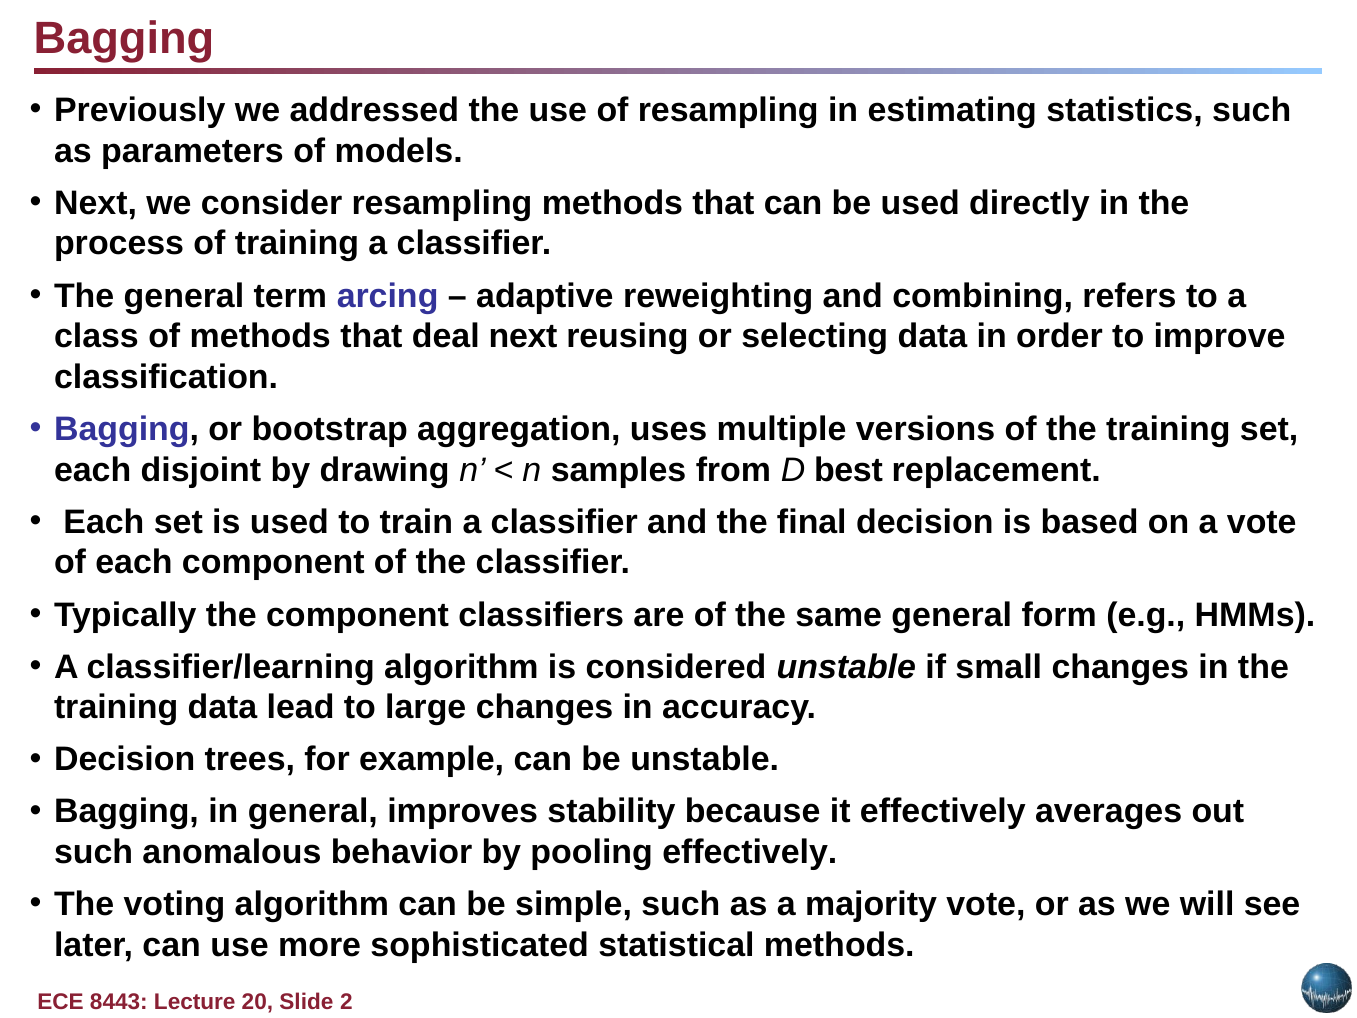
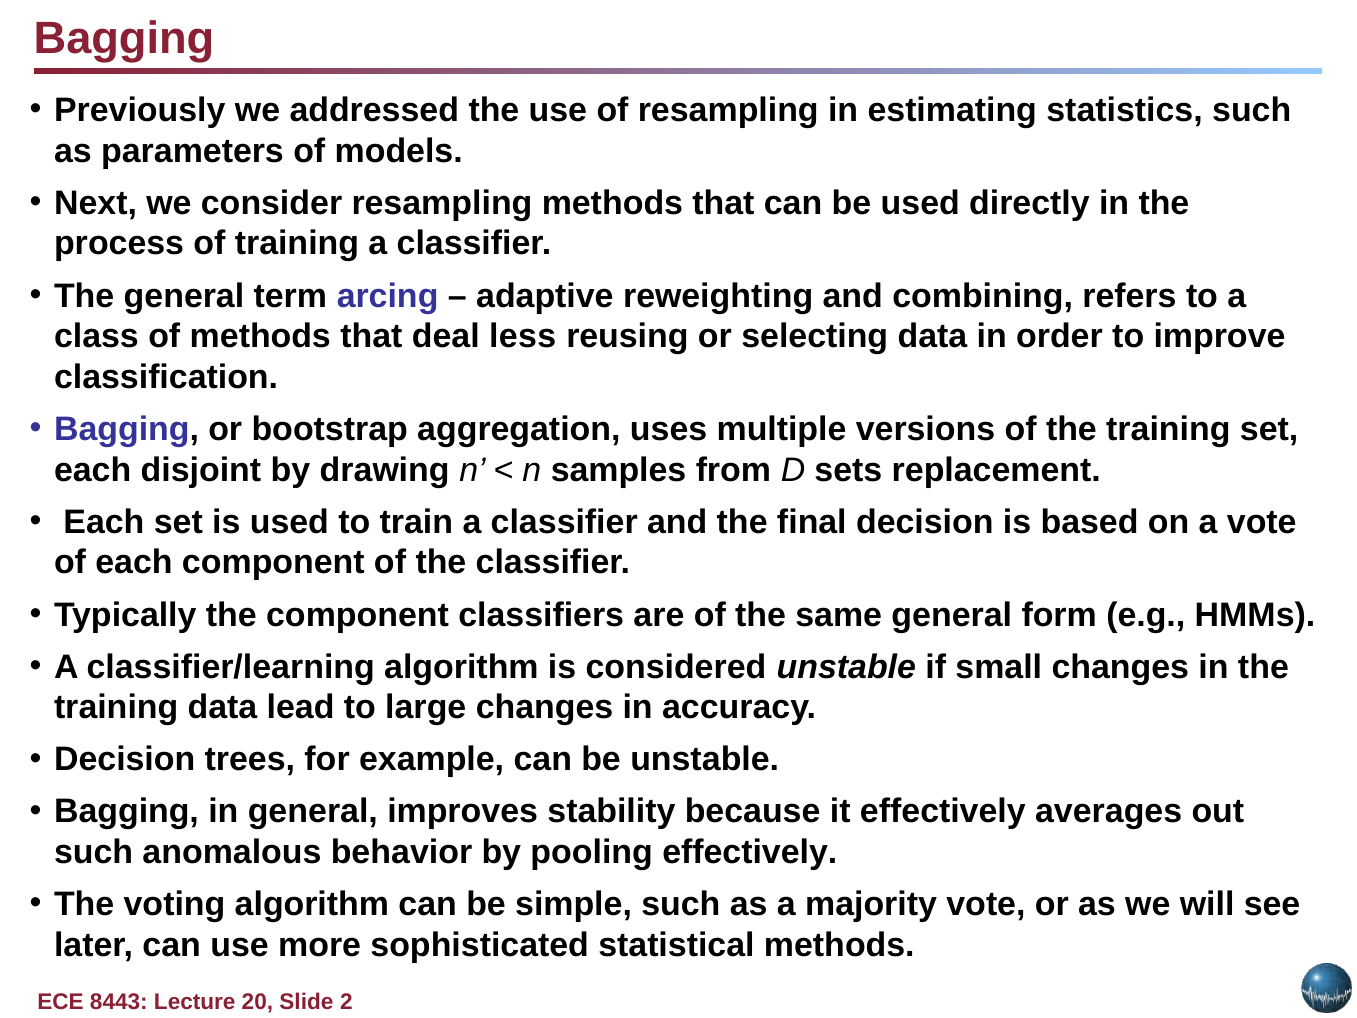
deal next: next -> less (523, 336)
best: best -> sets (848, 470)
